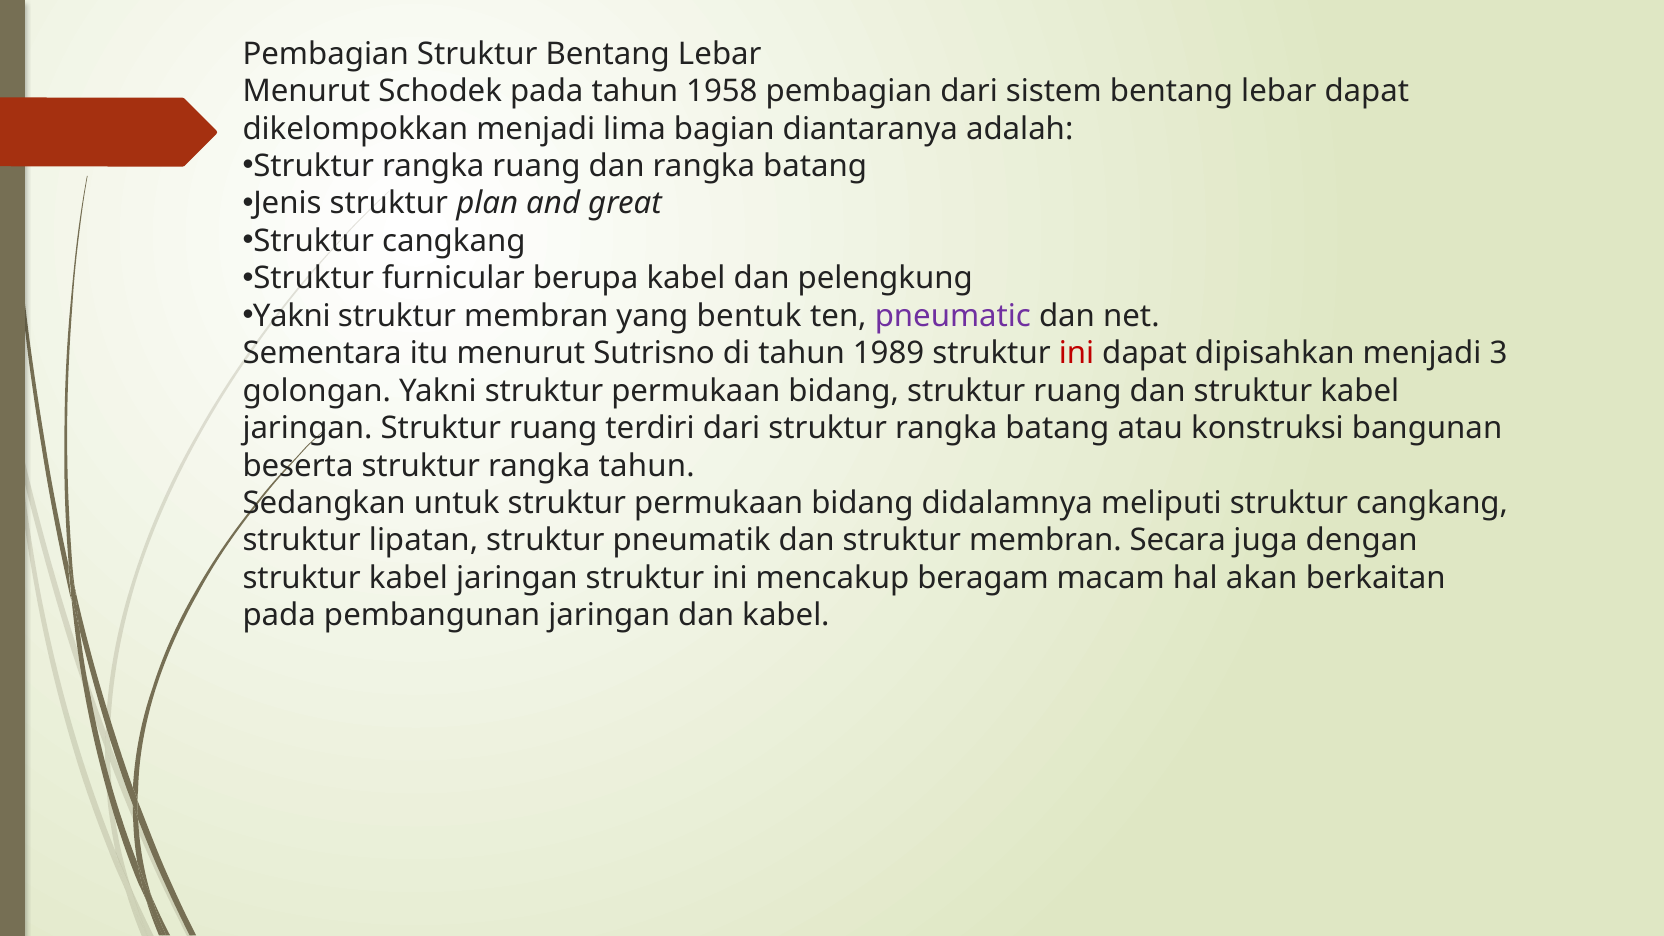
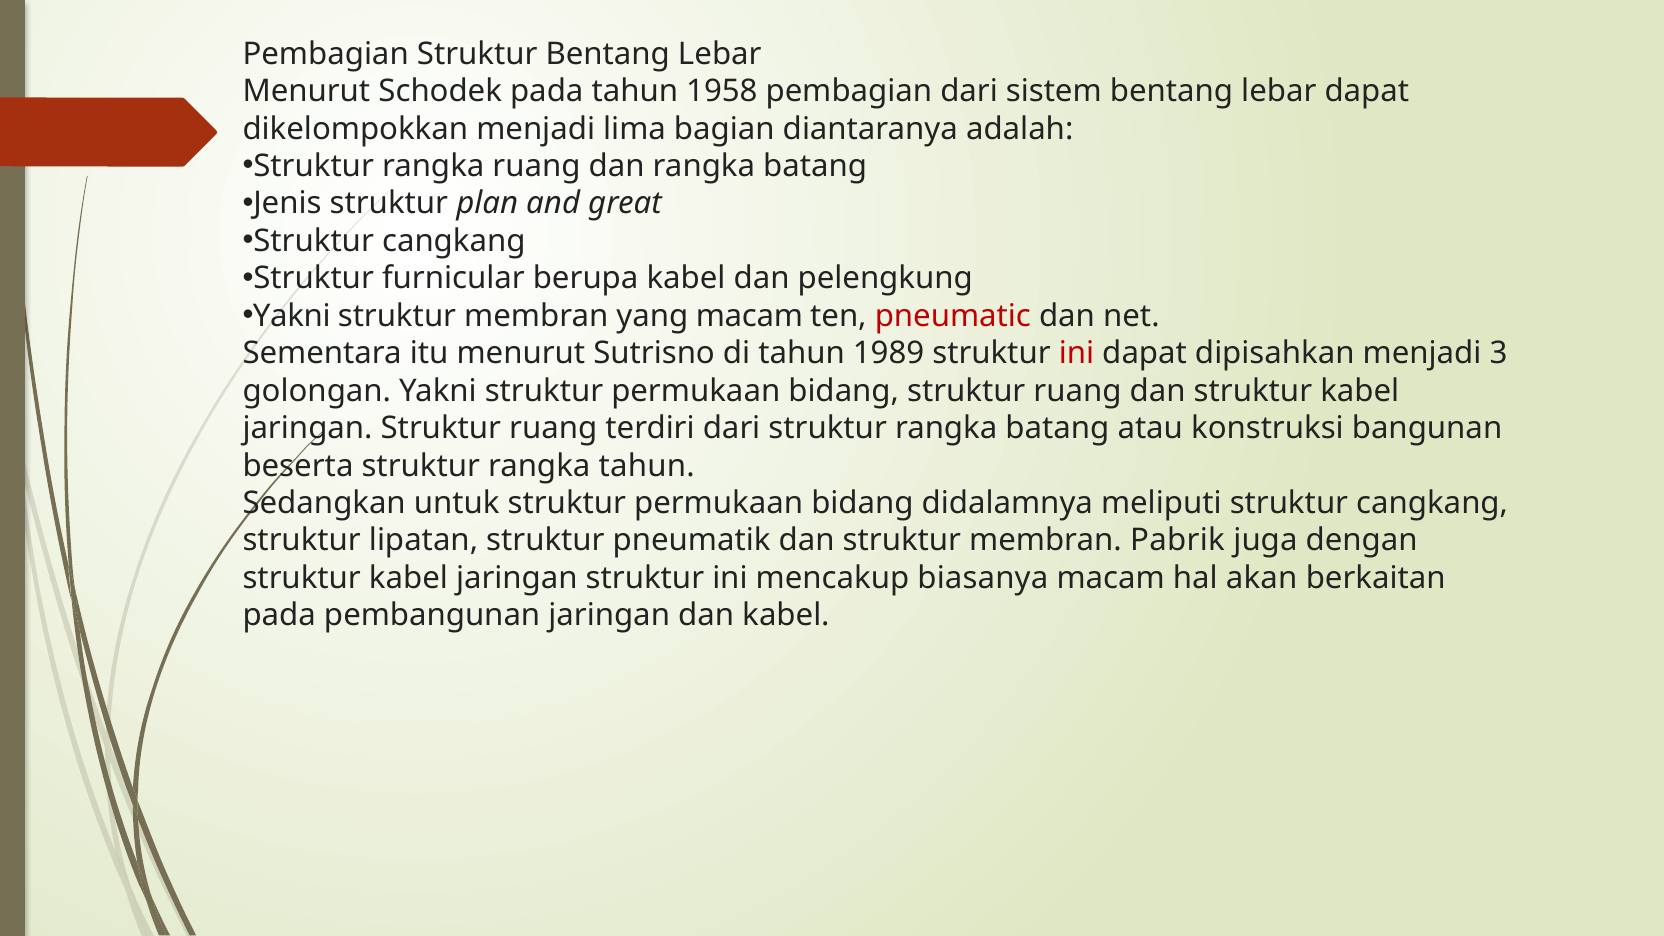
yang bentuk: bentuk -> macam (749, 316)
pneumatic colour: purple -> red (953, 316)
Secara: Secara -> Pabrik (1177, 541)
beragam: beragam -> biasanya (983, 578)
